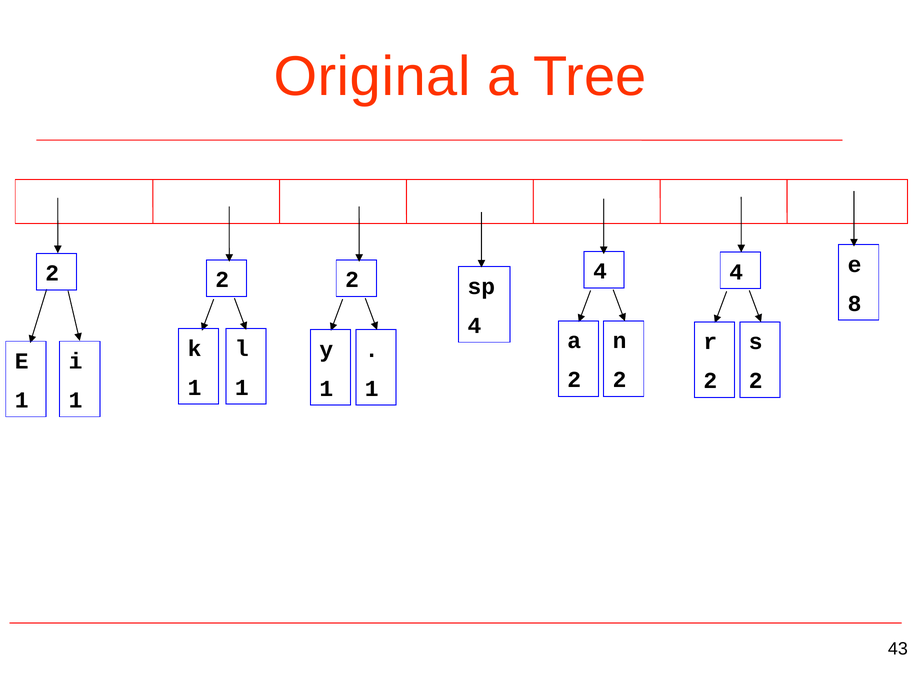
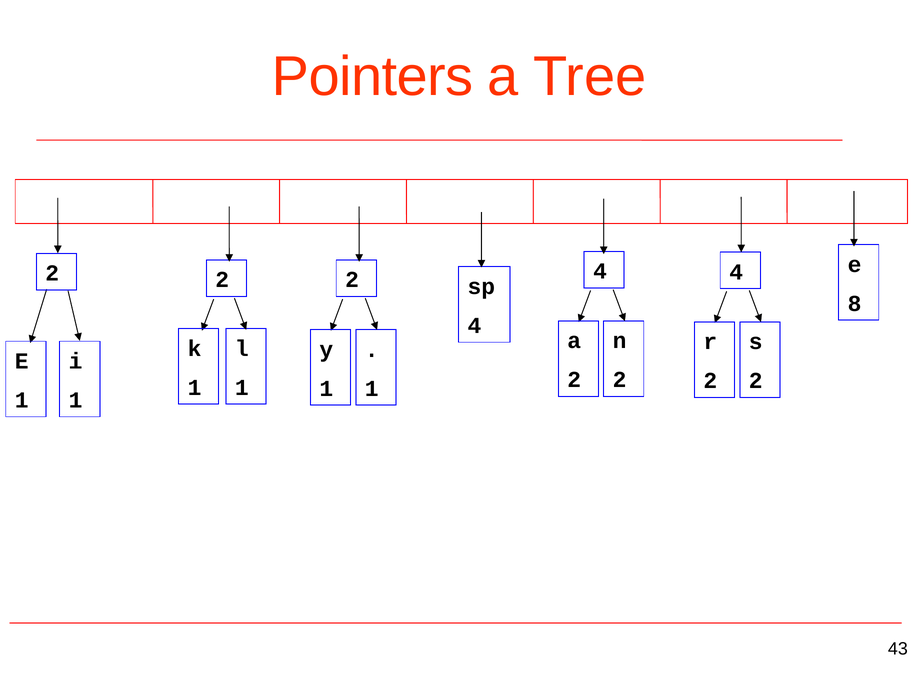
Original: Original -> Pointers (373, 76)
